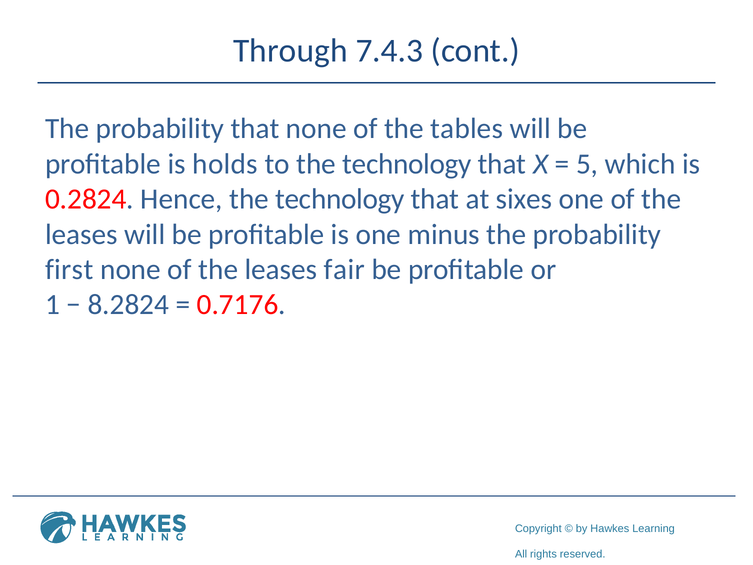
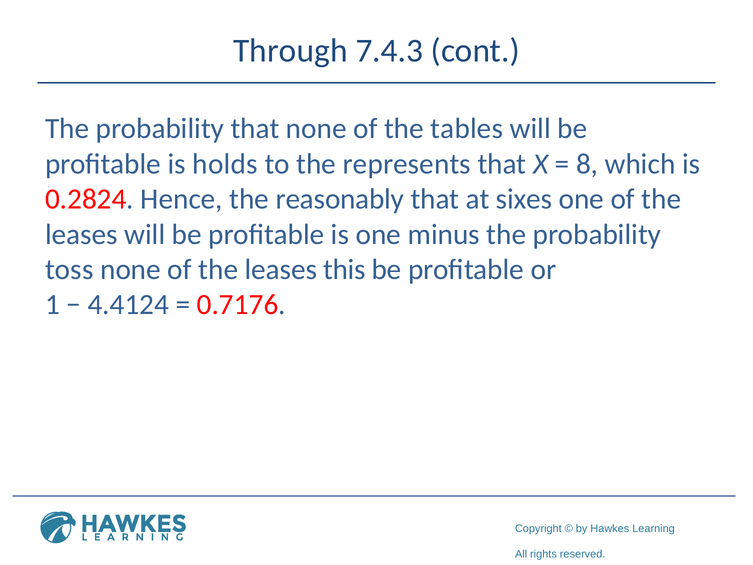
to the technology: technology -> represents (407, 164)
5: 5 -> 8 (587, 164)
Hence the technology: technology -> reasonably (340, 199)
first: first -> toss (69, 269)
fair: fair -> this (345, 269)
8.2824: 8.2824 -> 4.4124 (128, 305)
